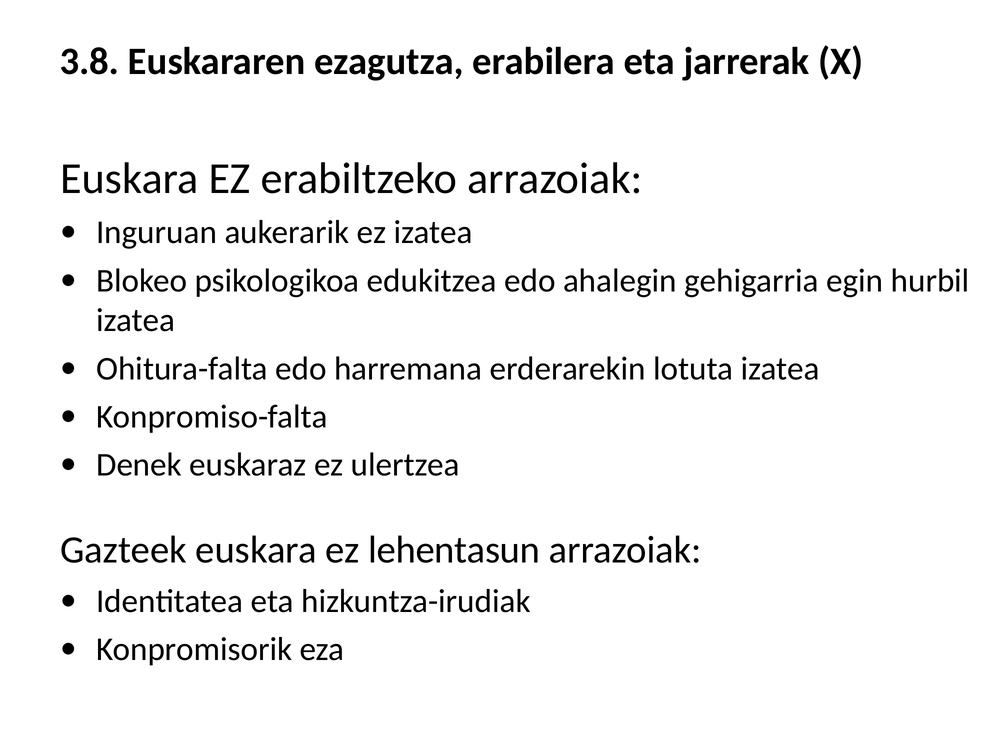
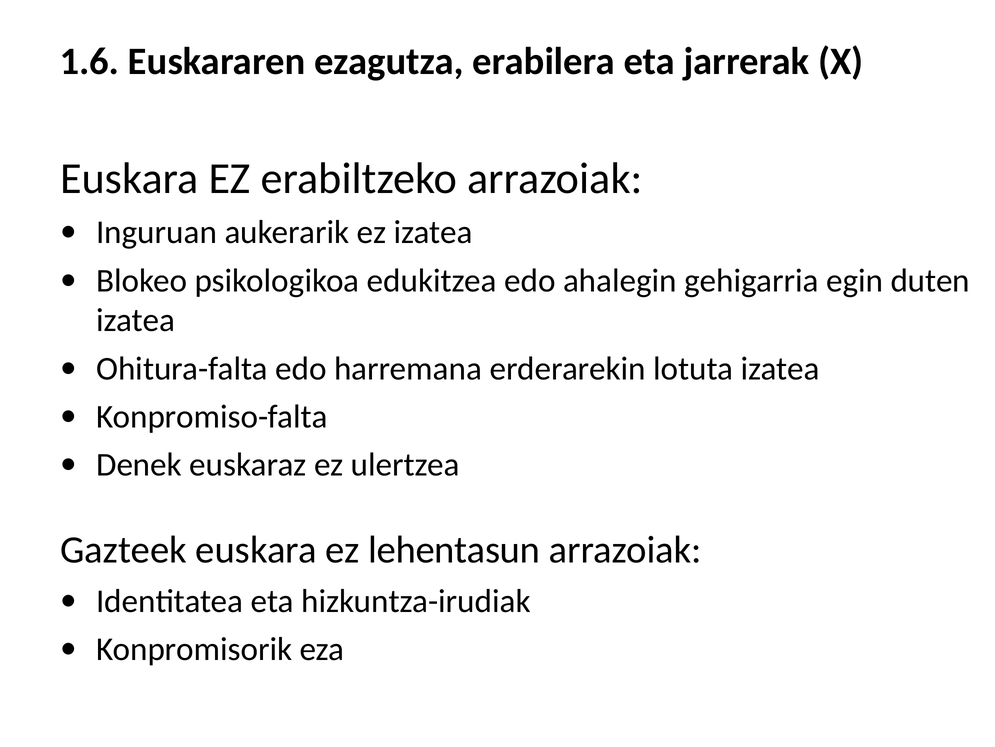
3.8: 3.8 -> 1.6 (89, 61)
hurbil: hurbil -> duten (930, 280)
